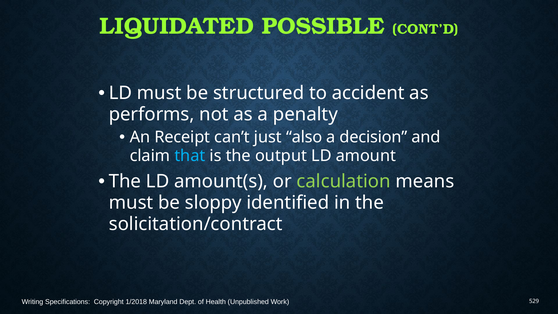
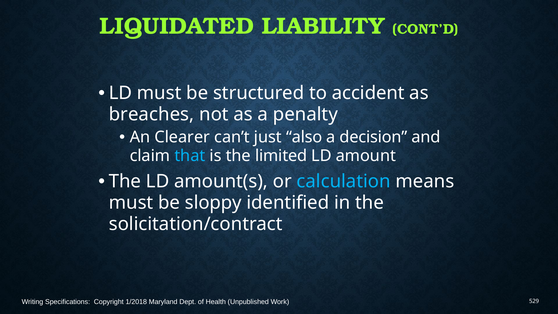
POSSIBLE: POSSIBLE -> LIABILITY (323, 26)
performs: performs -> breaches (152, 114)
Receipt: Receipt -> Clearer (182, 137)
output: output -> limited (281, 156)
calculation colour: light green -> light blue (344, 181)
